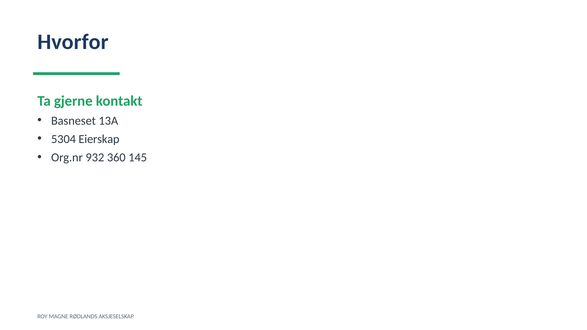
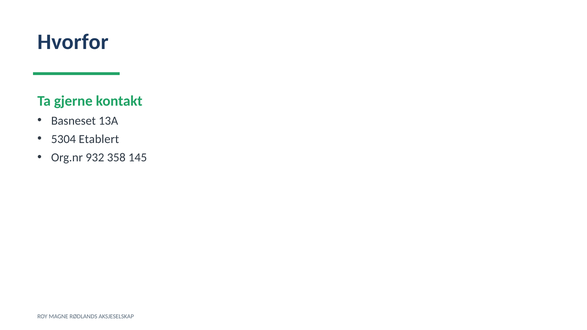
Eierskap: Eierskap -> Etablert (99, 139)
360: 360 -> 358 (116, 157)
